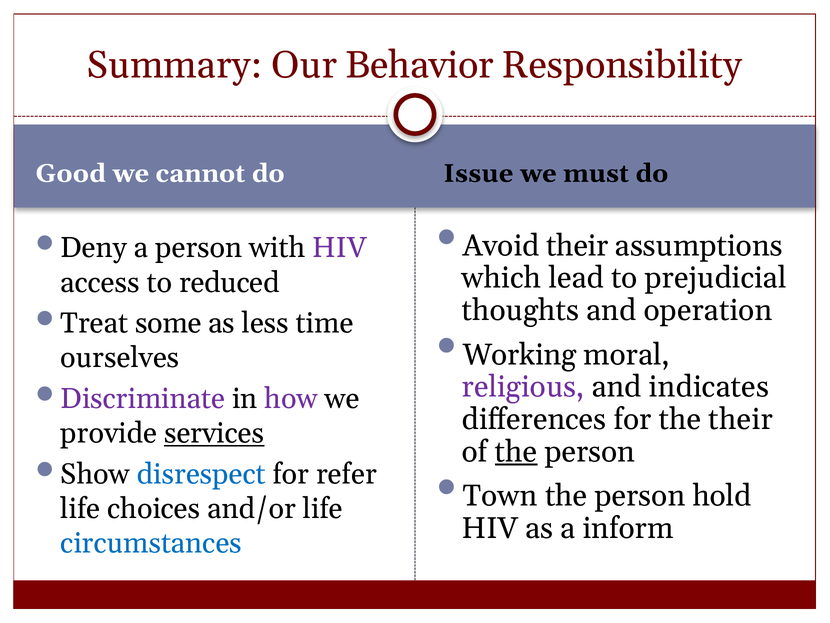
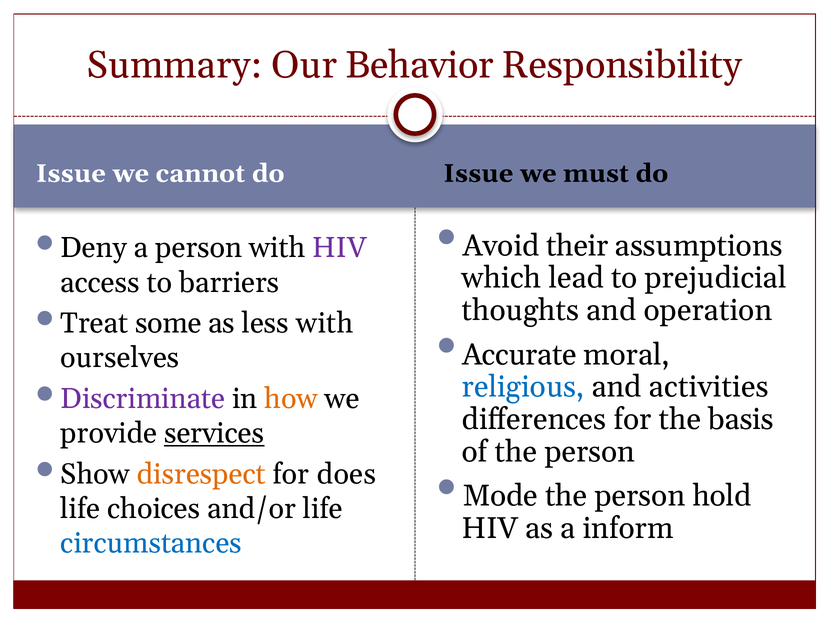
Good: Good -> Issue (71, 173)
reduced: reduced -> barriers (229, 282)
less time: time -> with (325, 323)
Working: Working -> Accurate (519, 354)
religious colour: purple -> blue (523, 387)
indicates: indicates -> activities (709, 387)
how colour: purple -> orange (291, 398)
the their: their -> basis (741, 419)
the underline: present -> none (516, 451)
disrespect colour: blue -> orange (201, 474)
refer: refer -> does (346, 474)
Town: Town -> Mode (500, 496)
